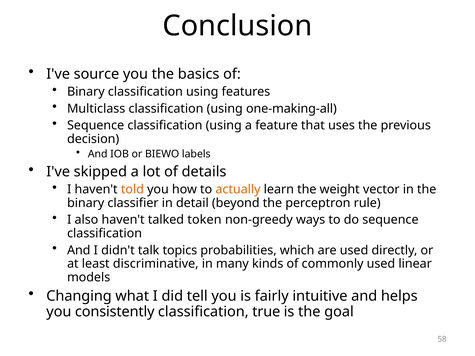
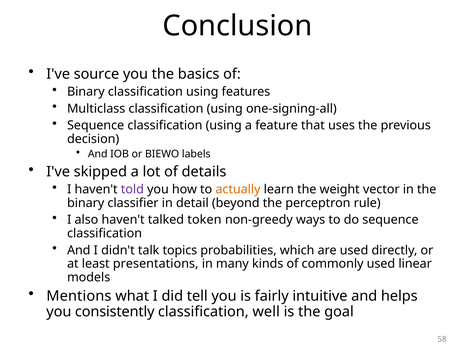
one-making-all: one-making-all -> one-signing-all (291, 109)
told colour: orange -> purple (132, 190)
discriminative: discriminative -> presentations (156, 264)
Changing: Changing -> Mentions (79, 296)
true: true -> well (266, 312)
